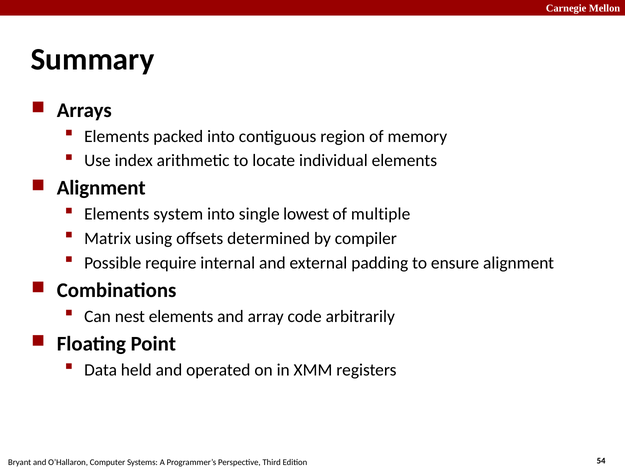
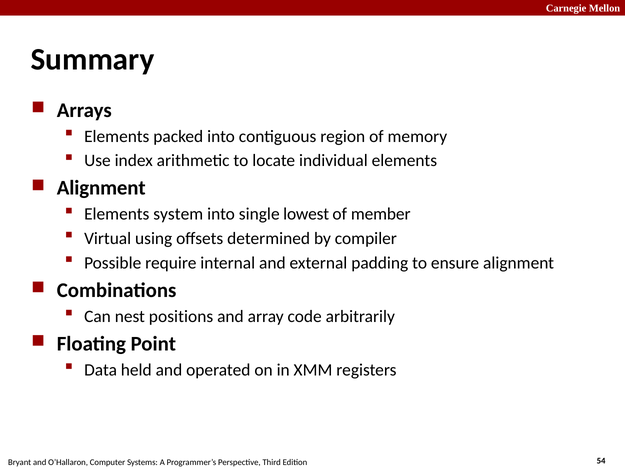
multiple: multiple -> member (381, 214)
Matrix: Matrix -> Virtual (108, 238)
nest elements: elements -> positions (181, 316)
